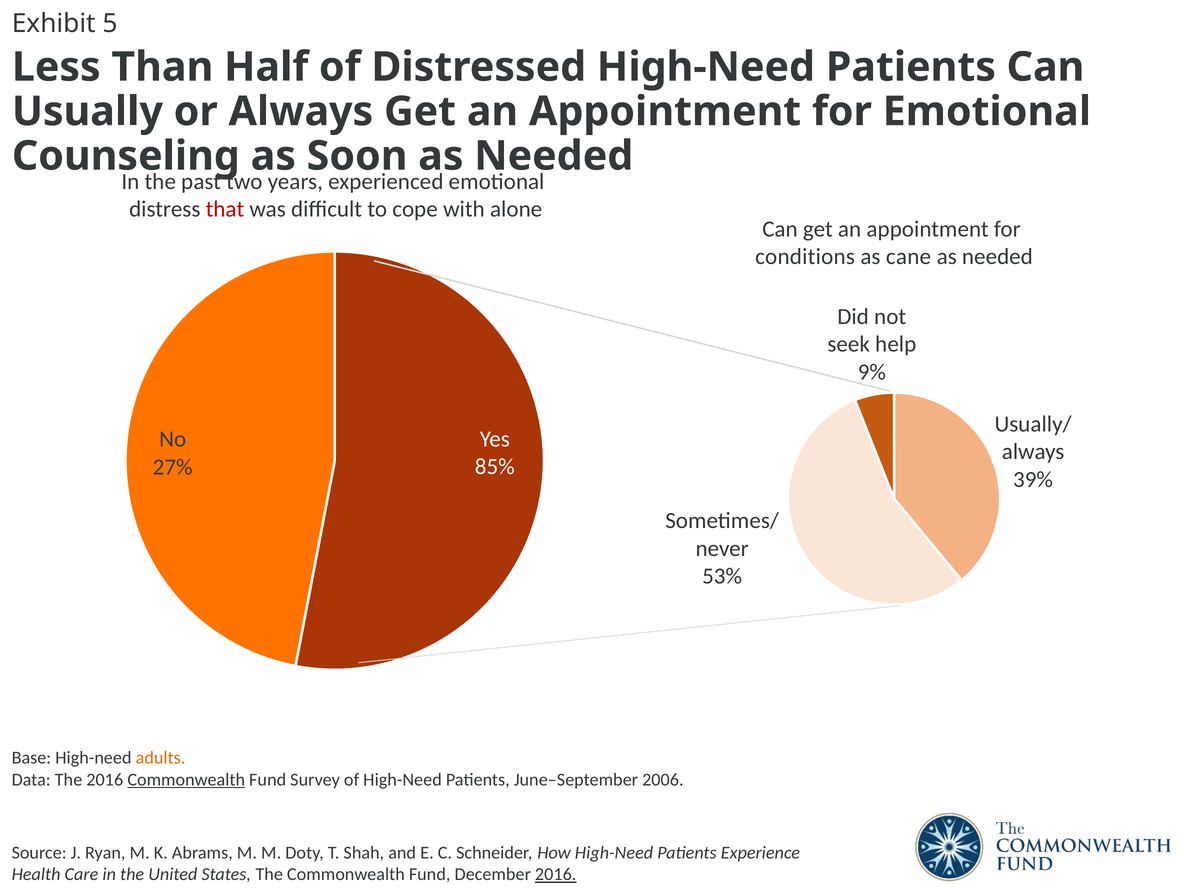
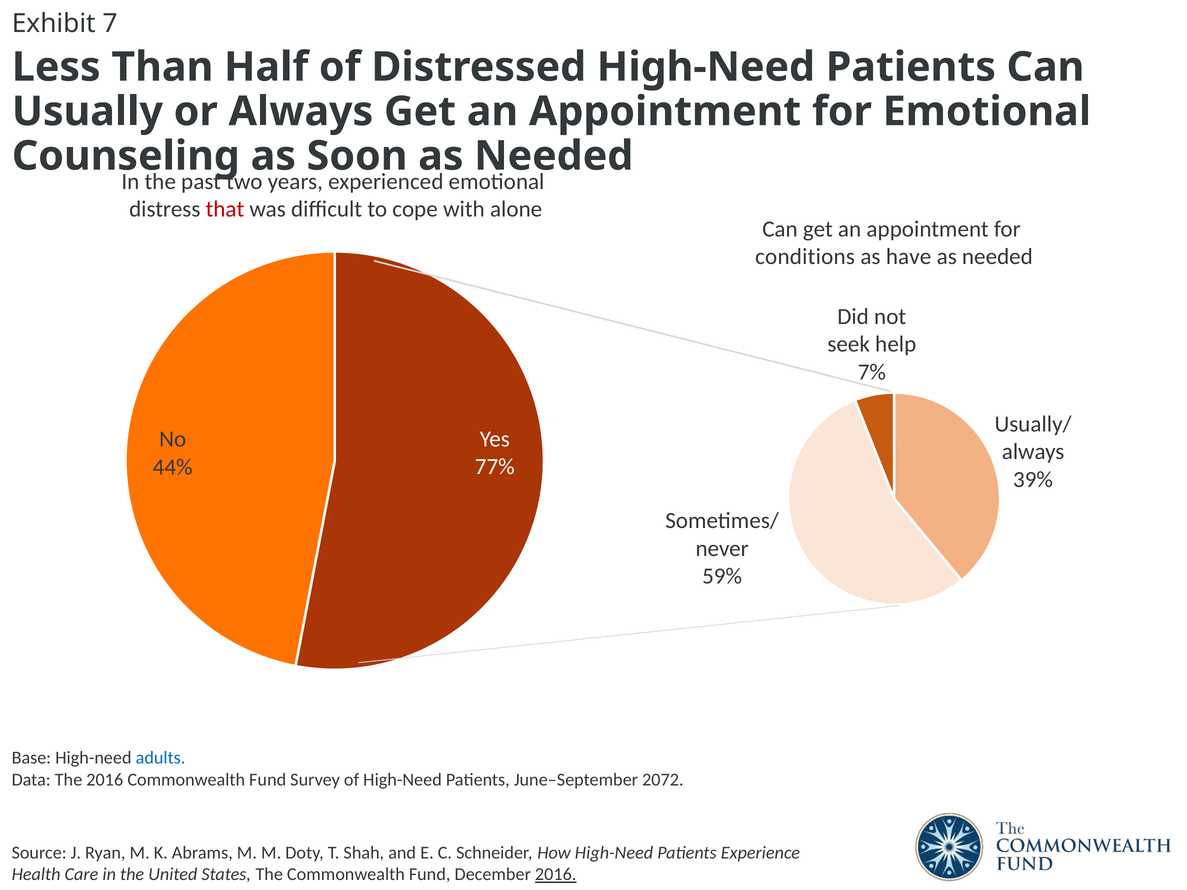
5: 5 -> 7 (110, 24)
cane: cane -> have (909, 257)
9%: 9% -> 7% (872, 372)
85%: 85% -> 77% (495, 467)
27%: 27% -> 44% (173, 467)
53%: 53% -> 59% (722, 576)
adults colour: orange -> blue (161, 758)
Commonwealth underline: present -> none (186, 780)
2006: 2006 -> 2072 (663, 780)
